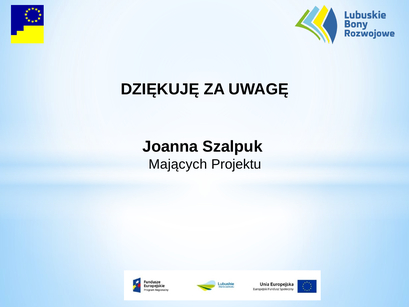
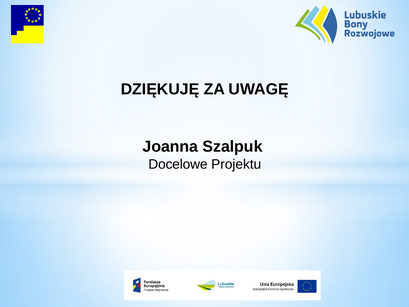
Mających: Mających -> Docelowe (178, 164)
